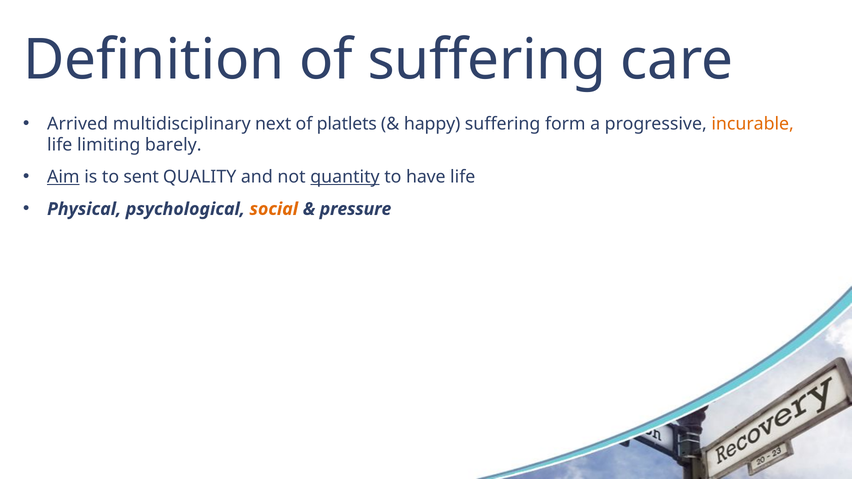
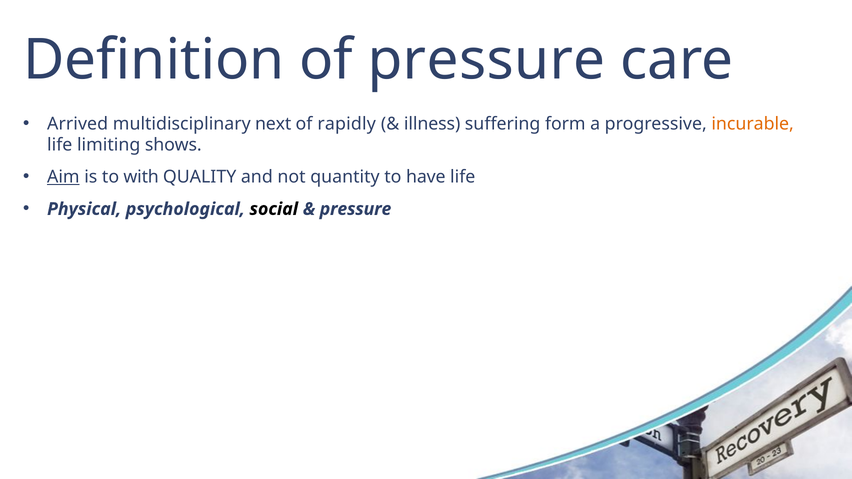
of suffering: suffering -> pressure (486, 60)
platlets: platlets -> rapidly (347, 124)
happy: happy -> illness (432, 124)
barely: barely -> shows (173, 145)
sent: sent -> with (141, 177)
quantity underline: present -> none (345, 177)
social colour: orange -> black (274, 209)
